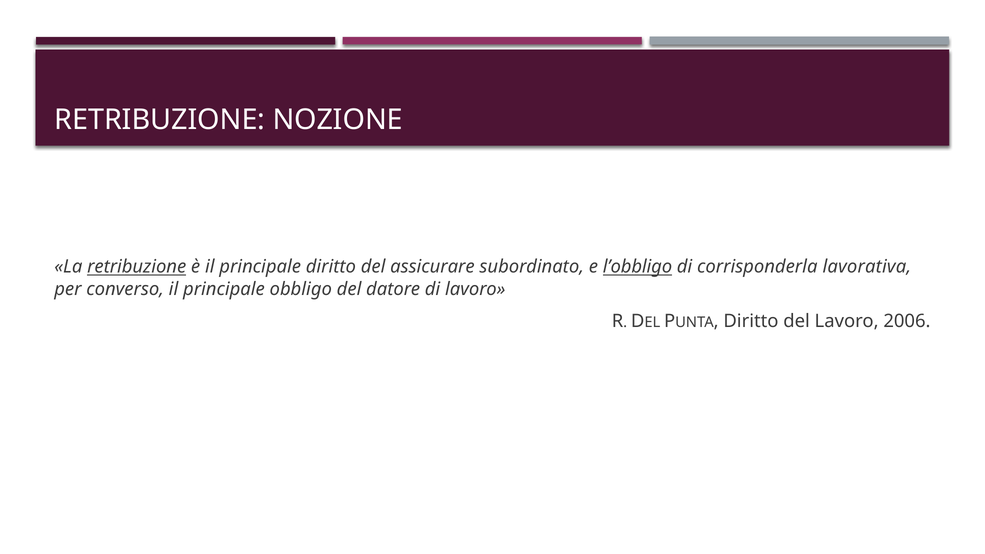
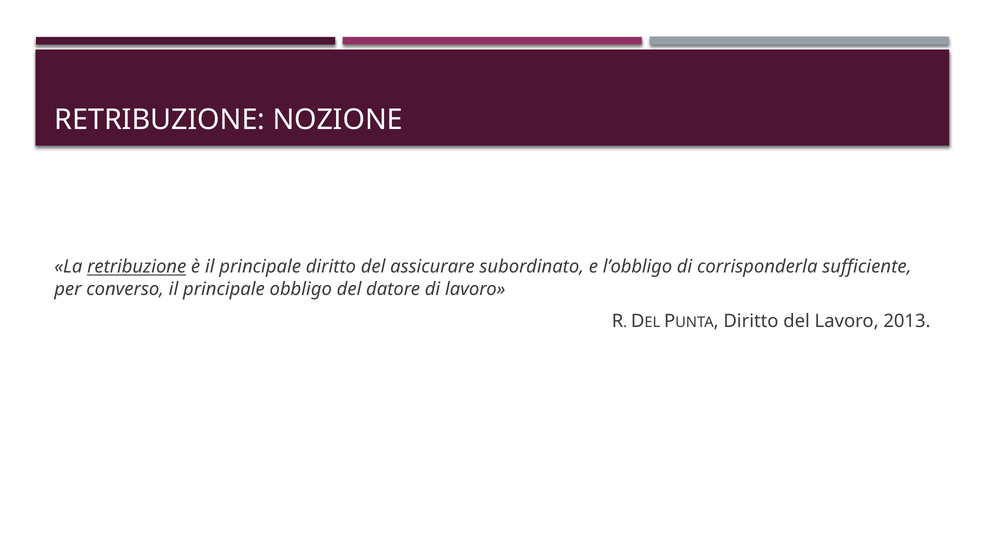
l’obbligo underline: present -> none (638, 267)
lavorativa: lavorativa -> sufficiente (867, 267)
2006: 2006 -> 2013 (907, 321)
